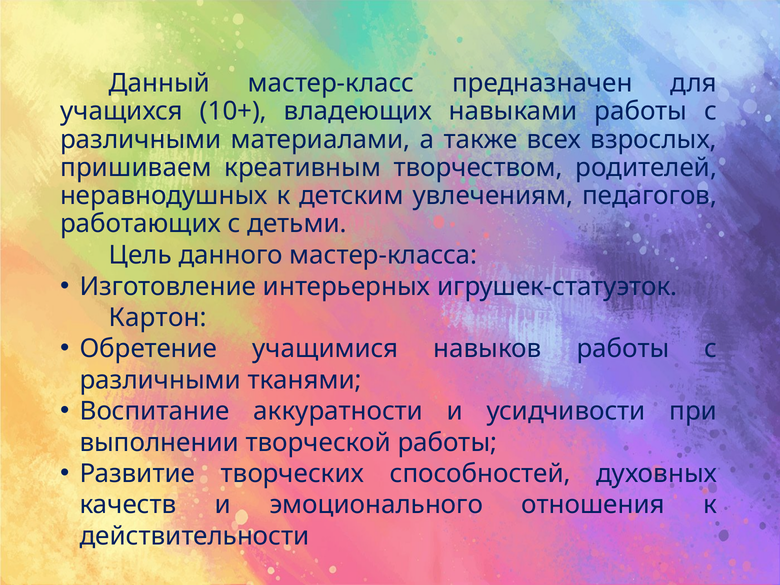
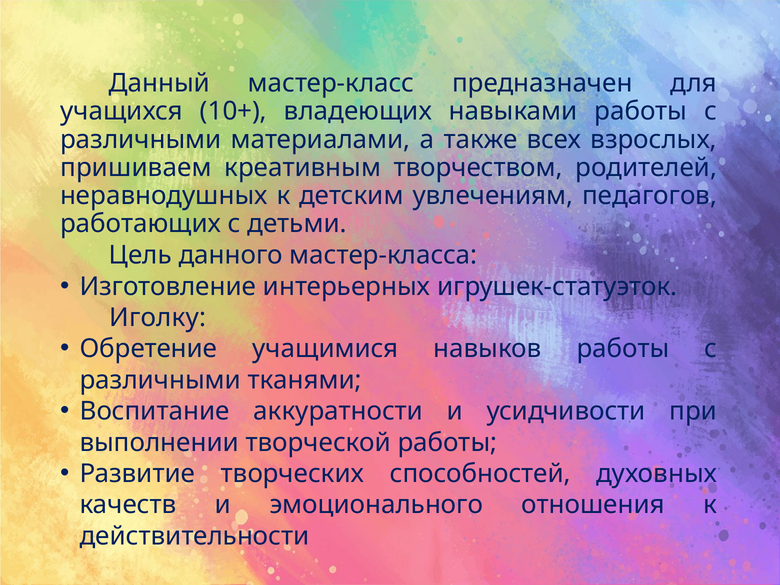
Картон: Картон -> Иголку (158, 318)
